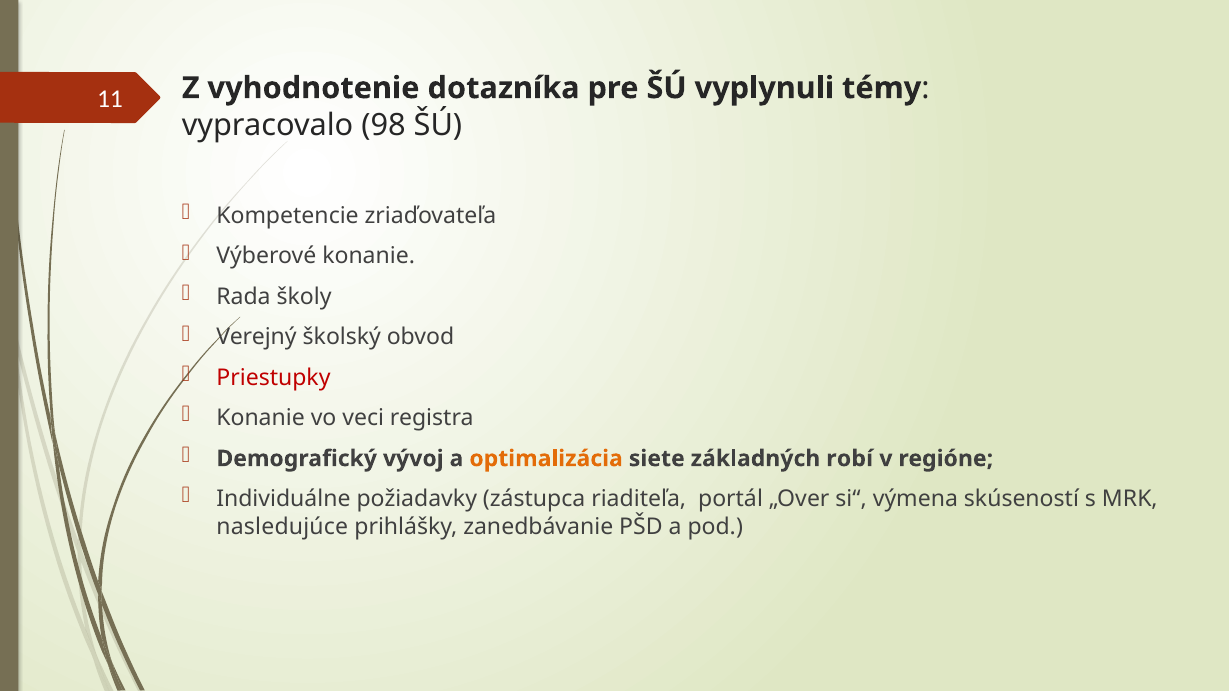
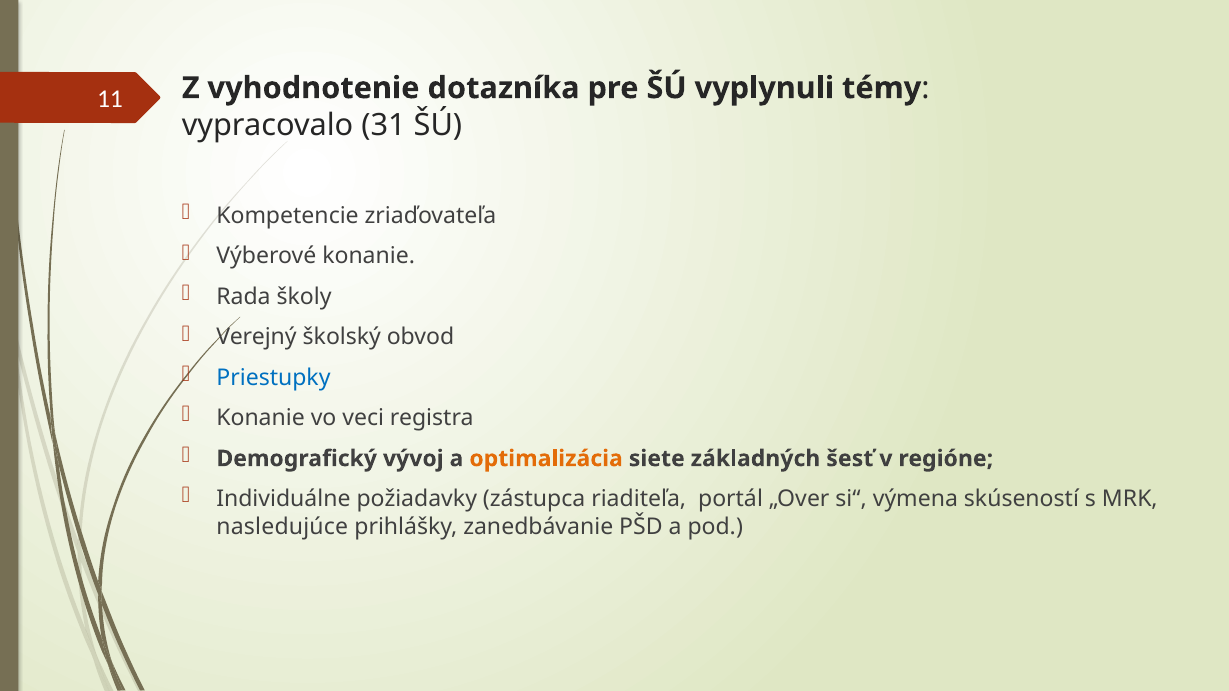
98: 98 -> 31 (384, 125)
Priestupky colour: red -> blue (273, 378)
robí: robí -> šesť (850, 459)
